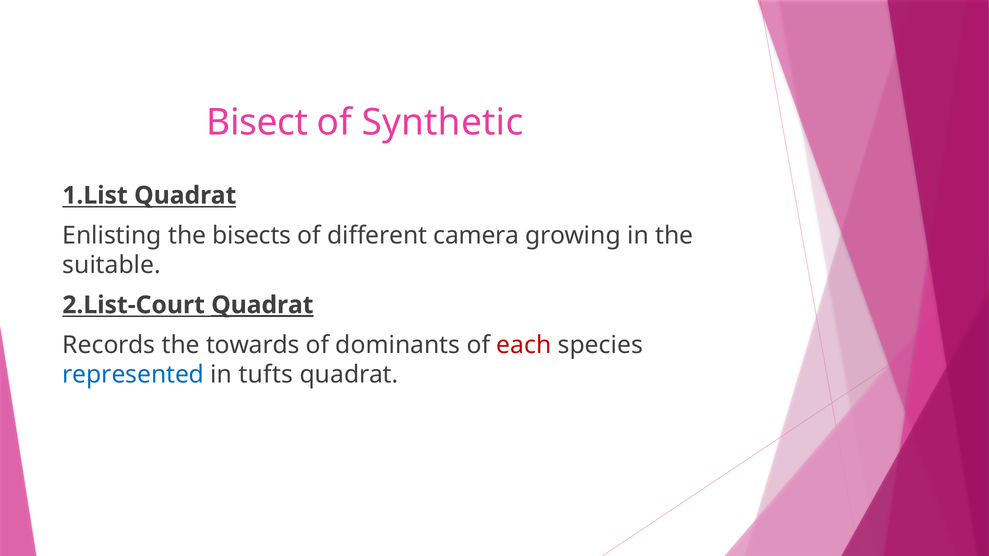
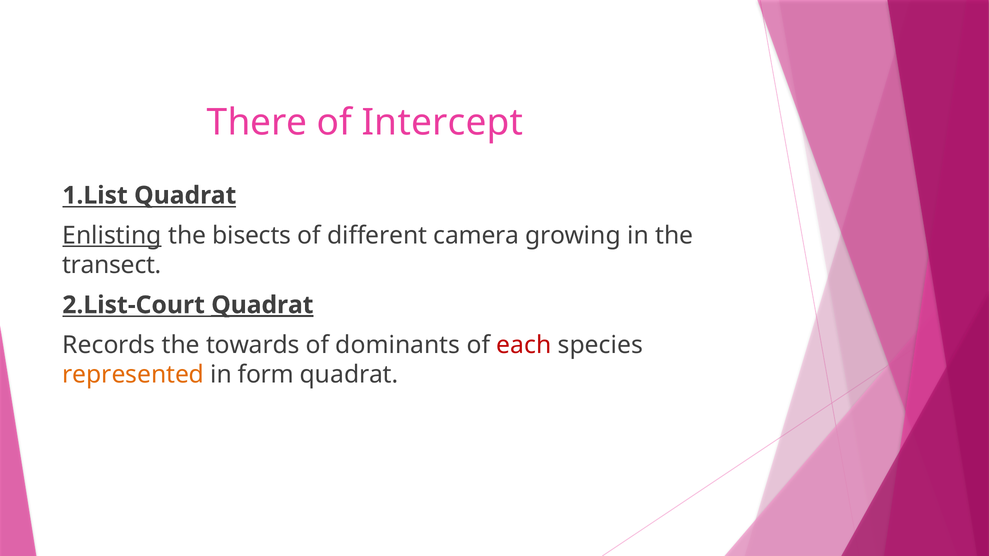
Bisect: Bisect -> There (257, 123)
Synthetic: Synthetic -> Intercept (442, 123)
Enlisting underline: none -> present (112, 236)
suitable: suitable -> transect (112, 265)
represented colour: blue -> orange (133, 375)
tufts: tufts -> form (266, 375)
